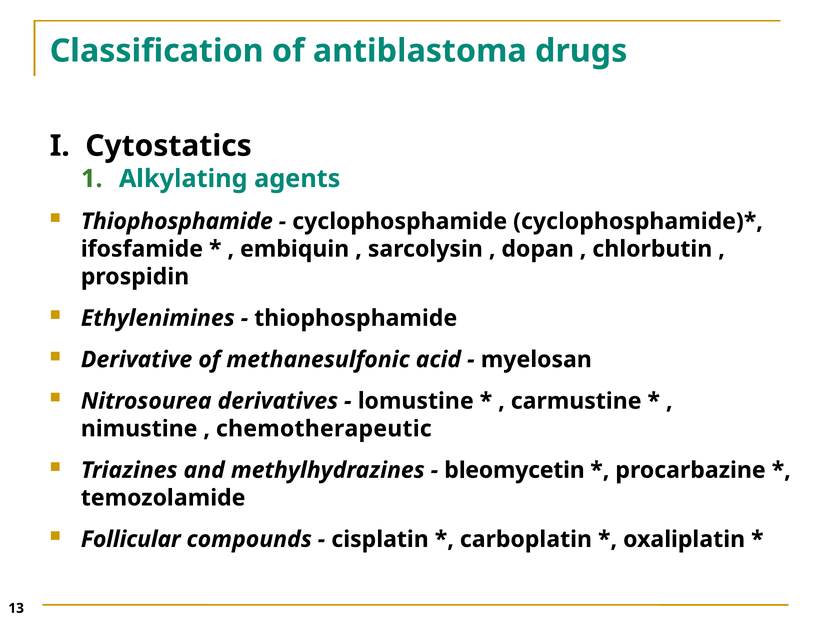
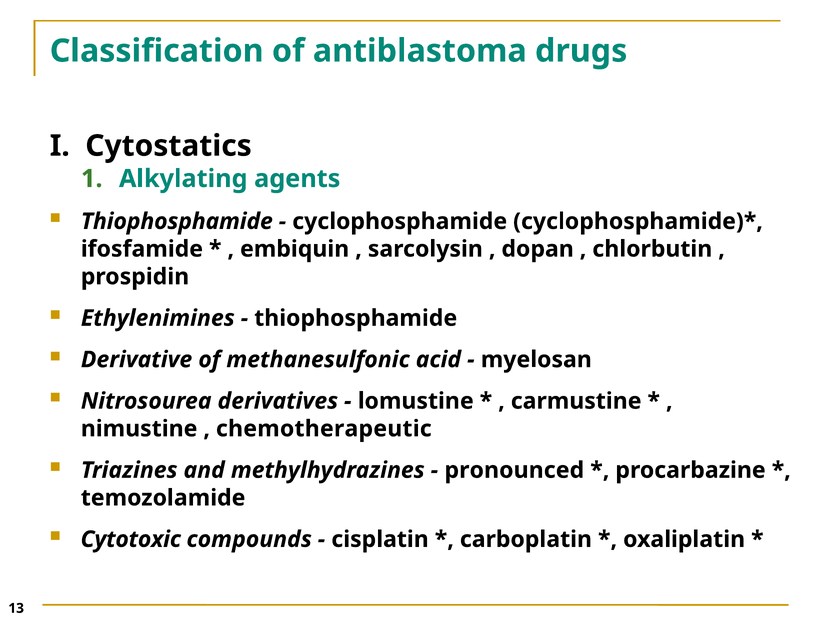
bleomycetin: bleomycetin -> pronounced (514, 470)
Follicular: Follicular -> Cytotoxic (131, 539)
